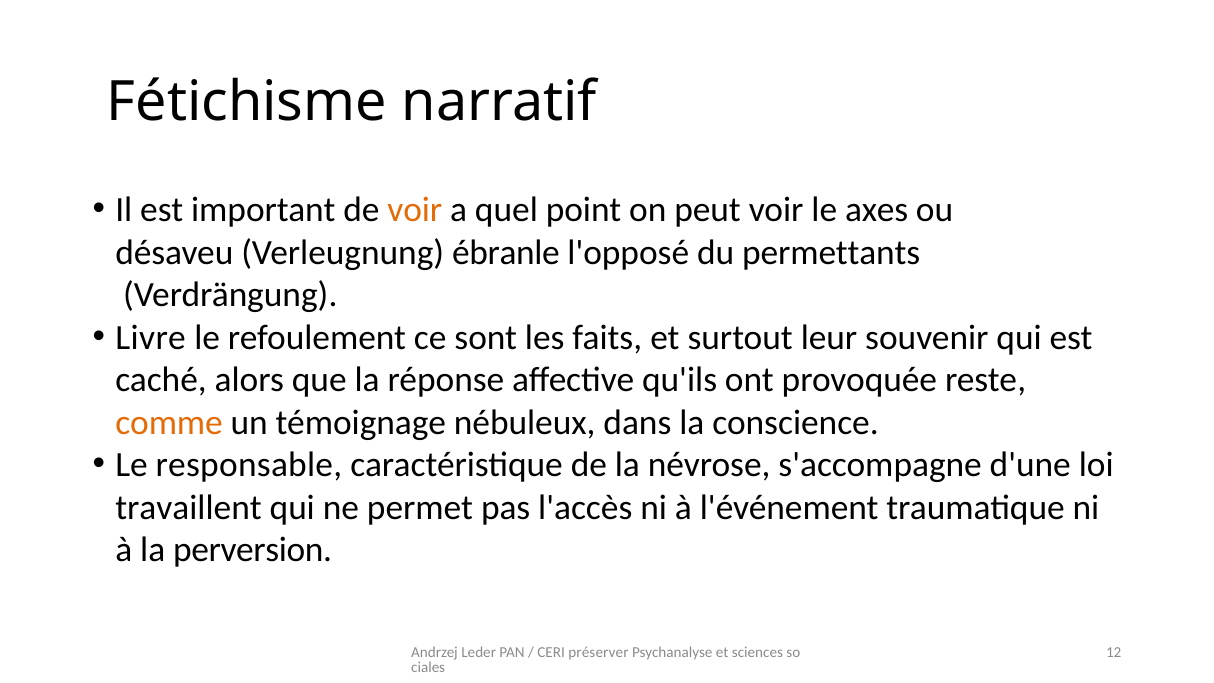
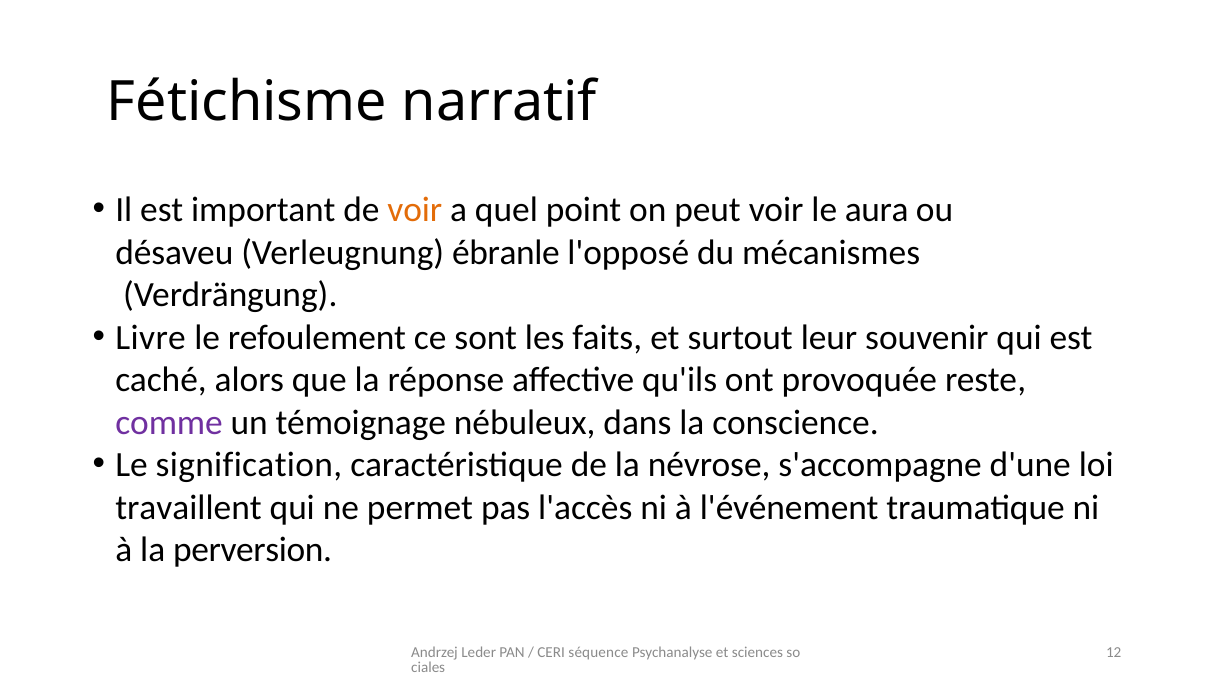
axes: axes -> aura (877, 210)
permettants: permettants -> mécanismes (831, 253)
comme colour: orange -> purple (169, 423)
responsable: responsable -> signification (249, 465)
préserver: préserver -> séquence (598, 652)
